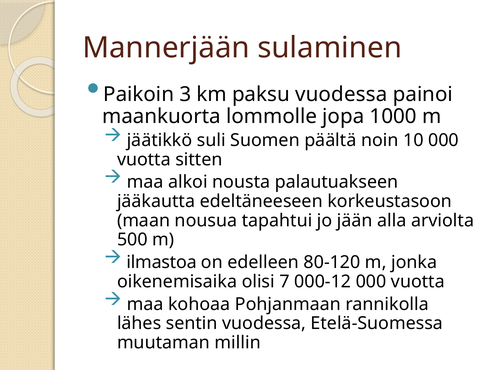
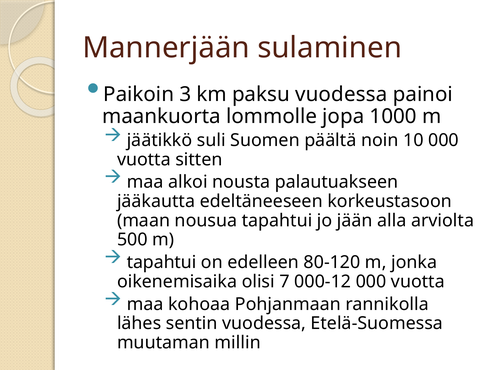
ilmastoa: ilmastoa -> tapahtui (162, 263)
